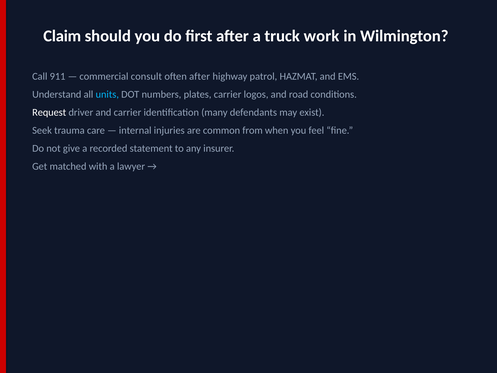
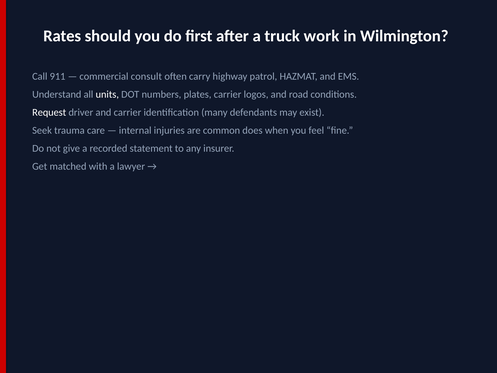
Claim: Claim -> Rates (62, 36)
often after: after -> carry (200, 76)
units colour: light blue -> white (107, 94)
from: from -> does (252, 130)
